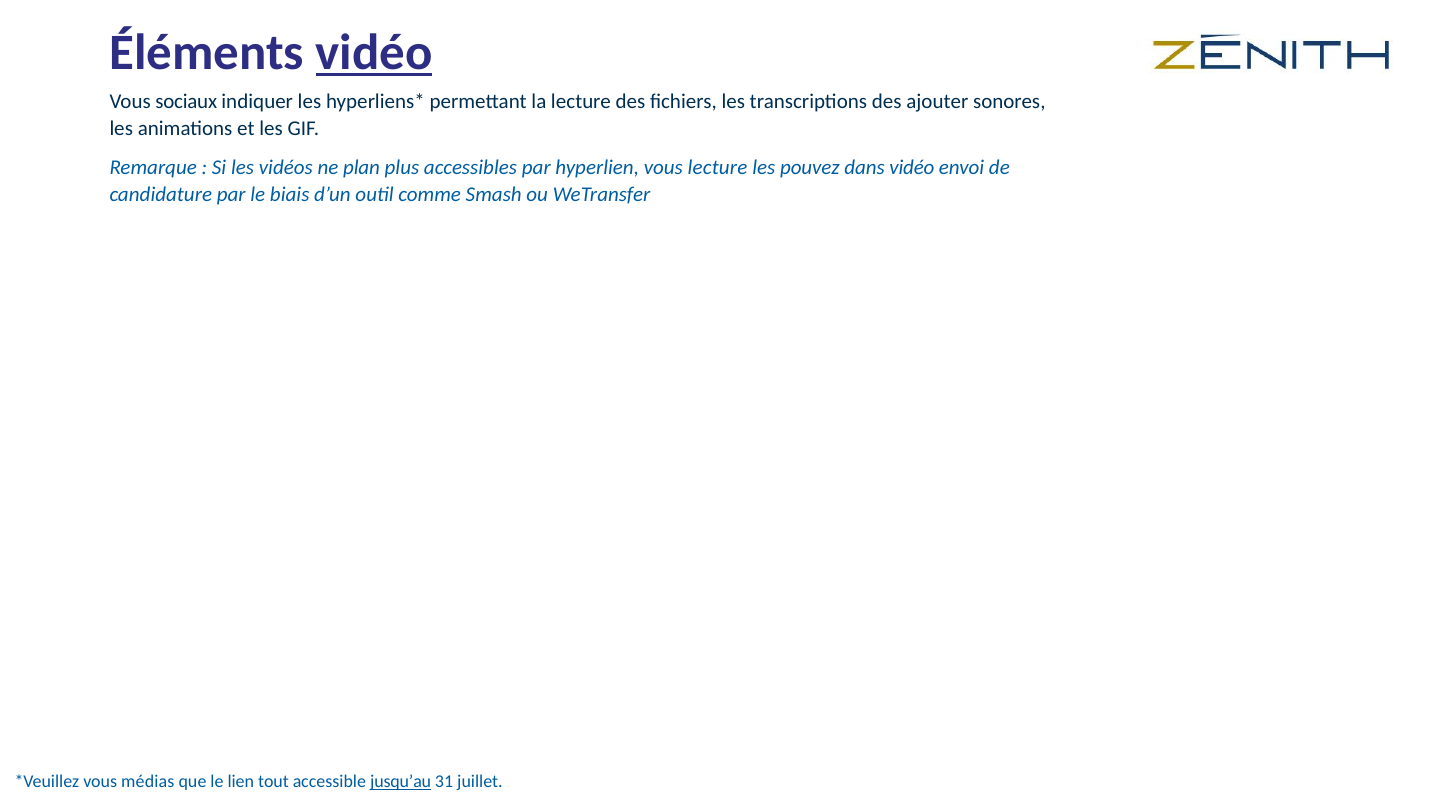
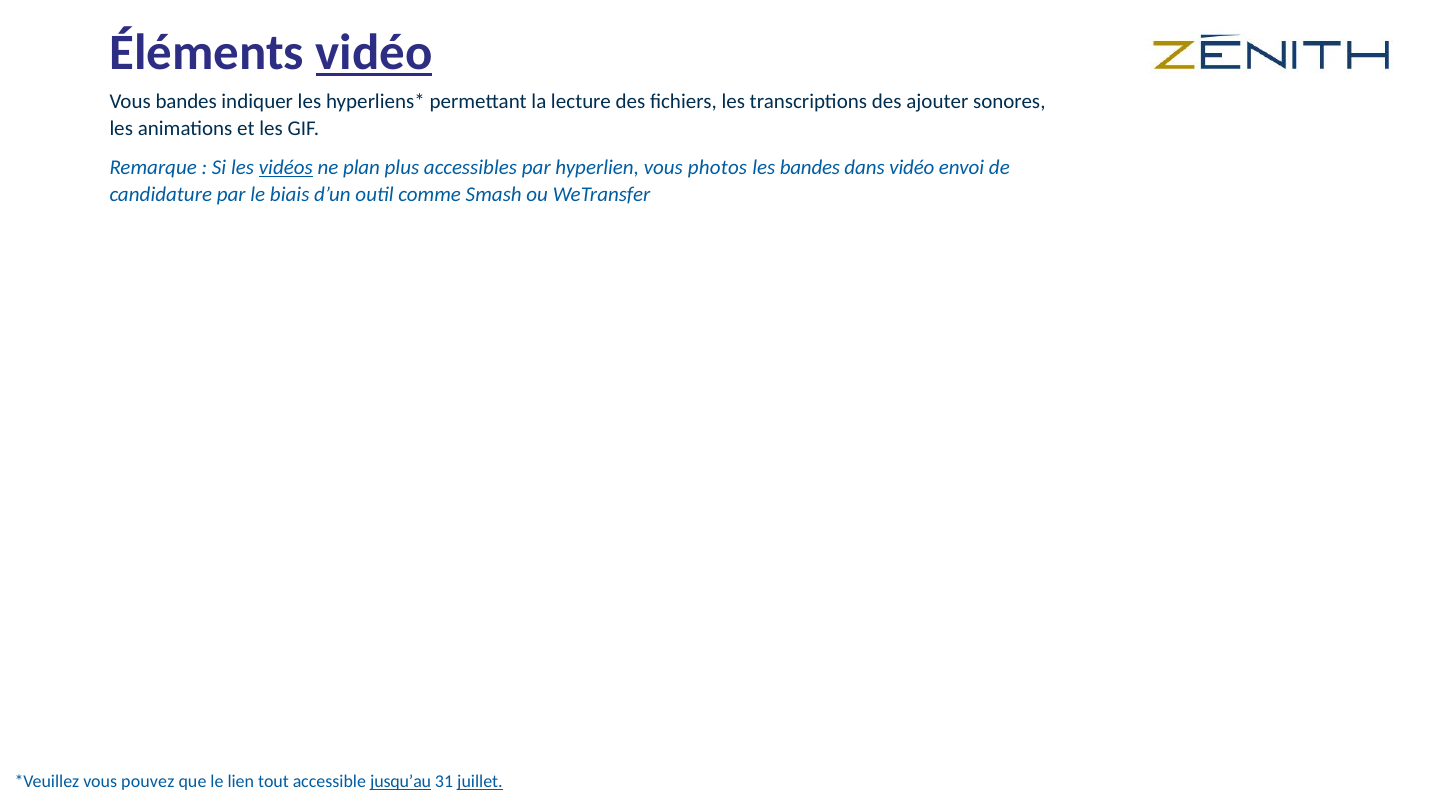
Vous sociaux: sociaux -> bandes (186, 101)
vidéos underline: none -> present (286, 167)
vous lecture: lecture -> photos (717, 167)
les pouvez: pouvez -> bandes (810, 167)
médias: médias -> pouvez (148, 782)
juillet underline: none -> present (480, 782)
